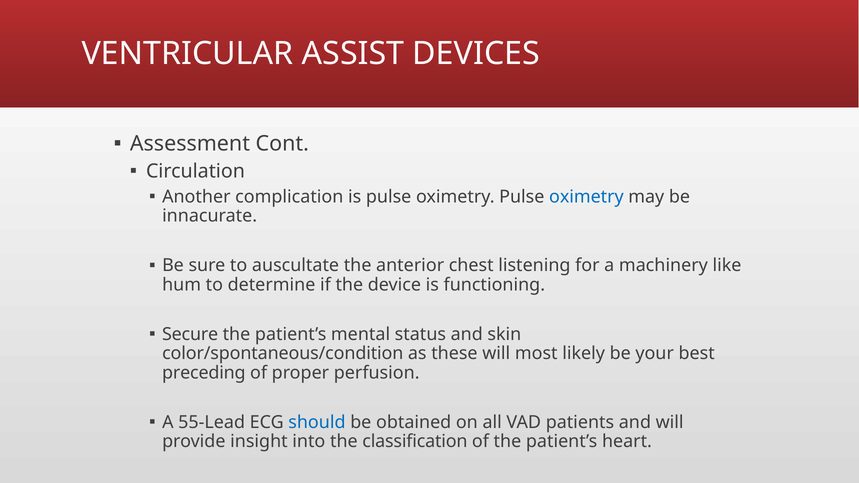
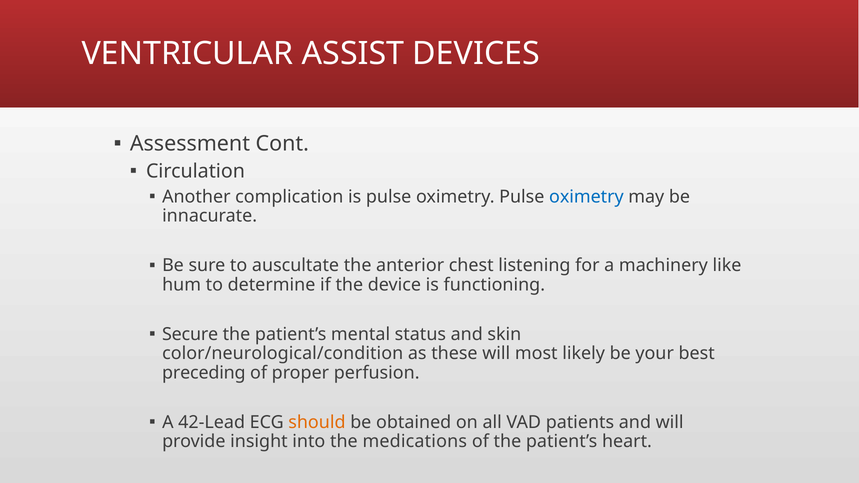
color/spontaneous/condition: color/spontaneous/condition -> color/neurological/condition (283, 354)
55-Lead: 55-Lead -> 42-Lead (212, 422)
should colour: blue -> orange (317, 422)
classification: classification -> medications (415, 442)
